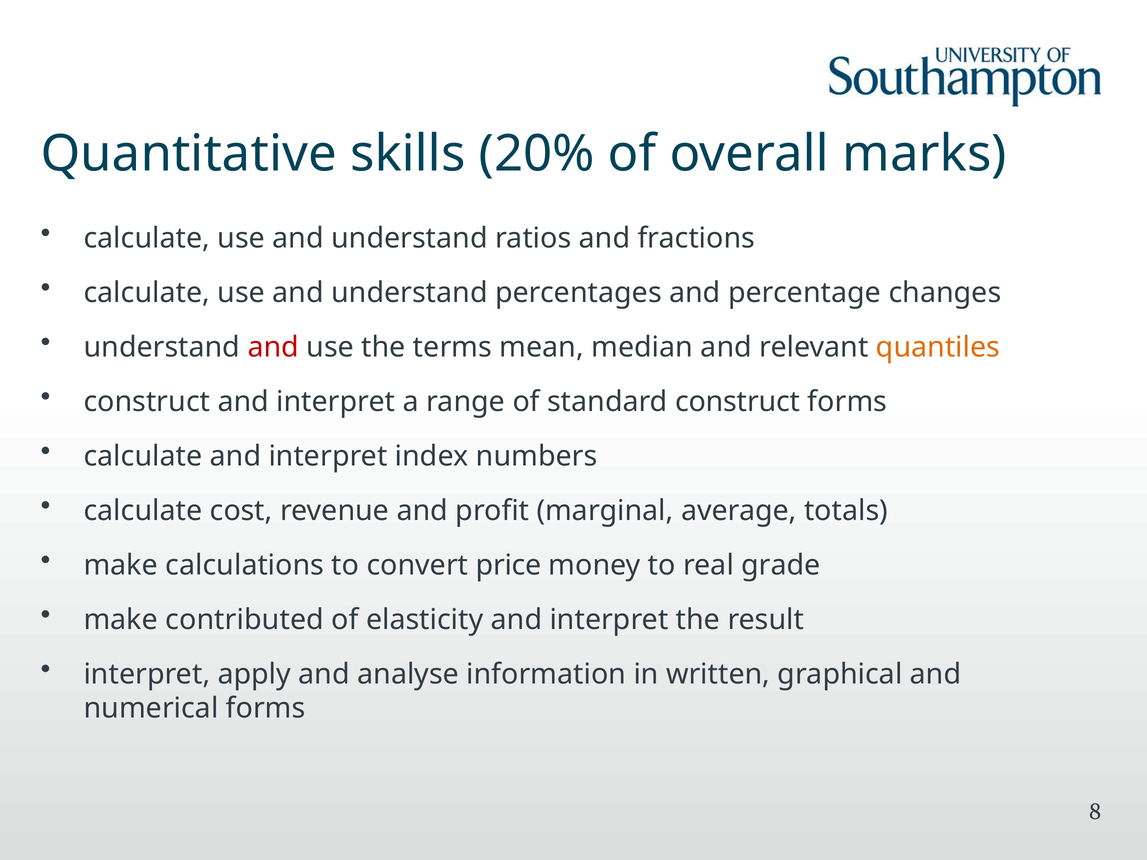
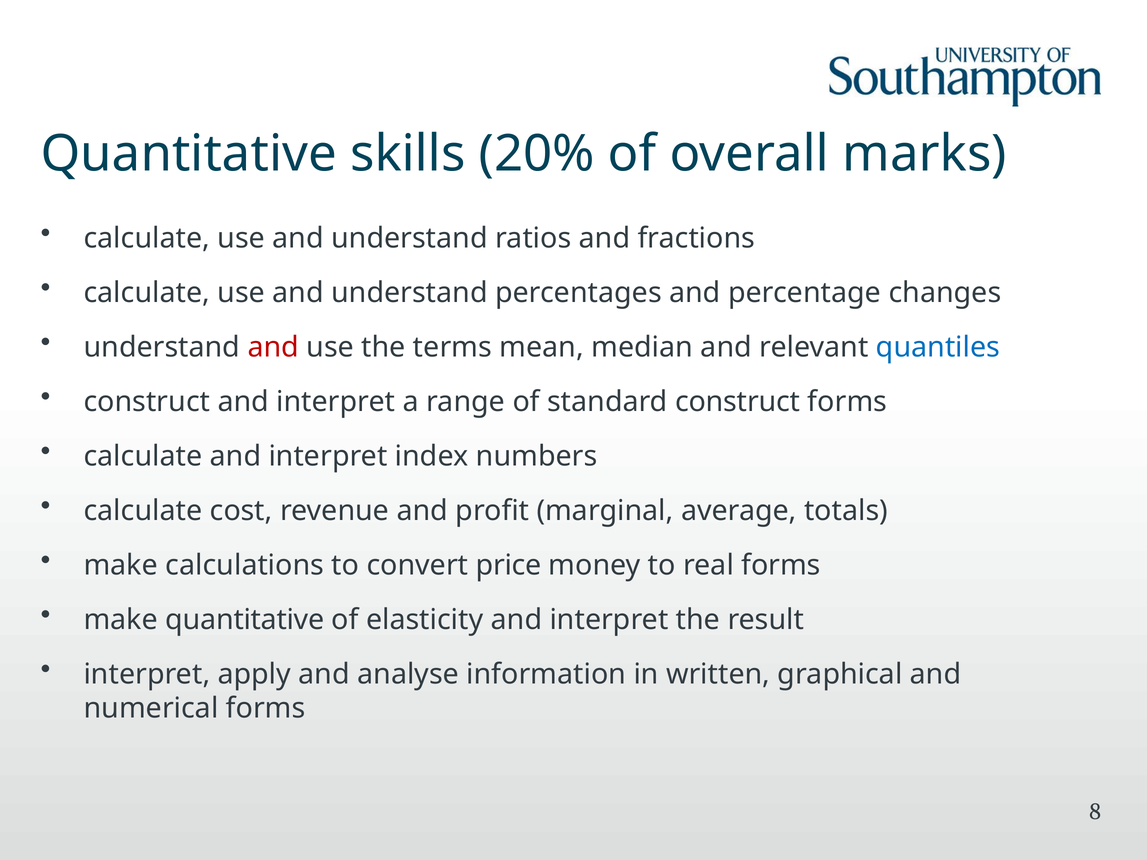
quantiles colour: orange -> blue (938, 347)
real grade: grade -> forms (781, 565)
make contributed: contributed -> quantitative (245, 620)
